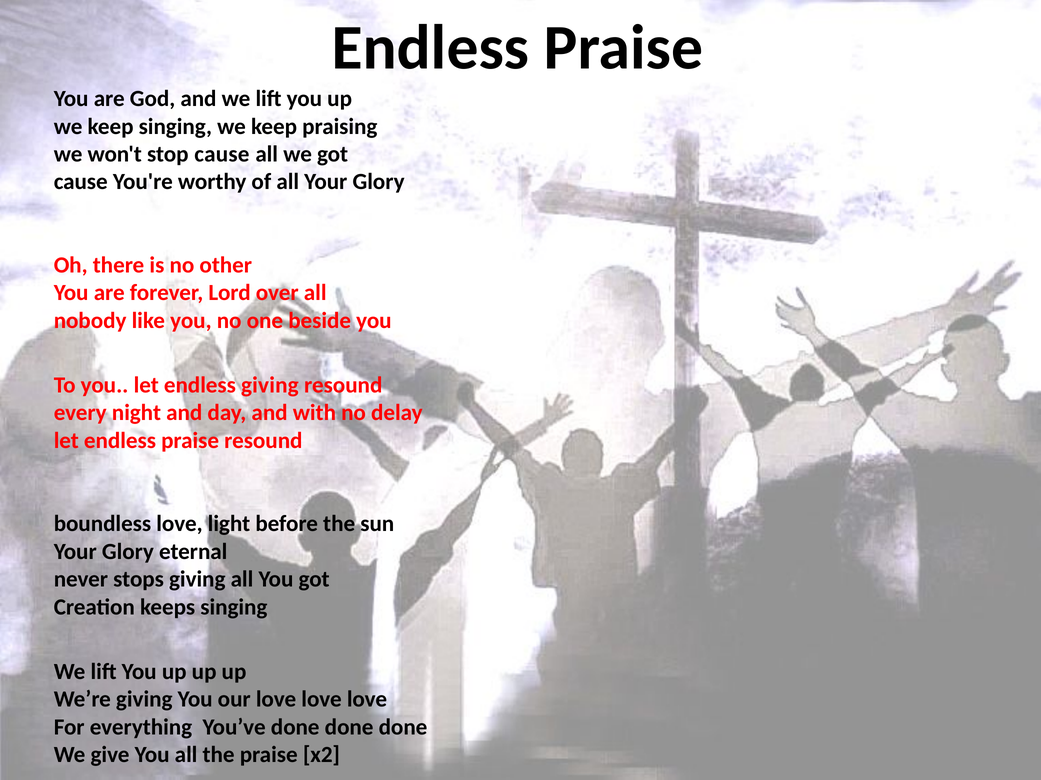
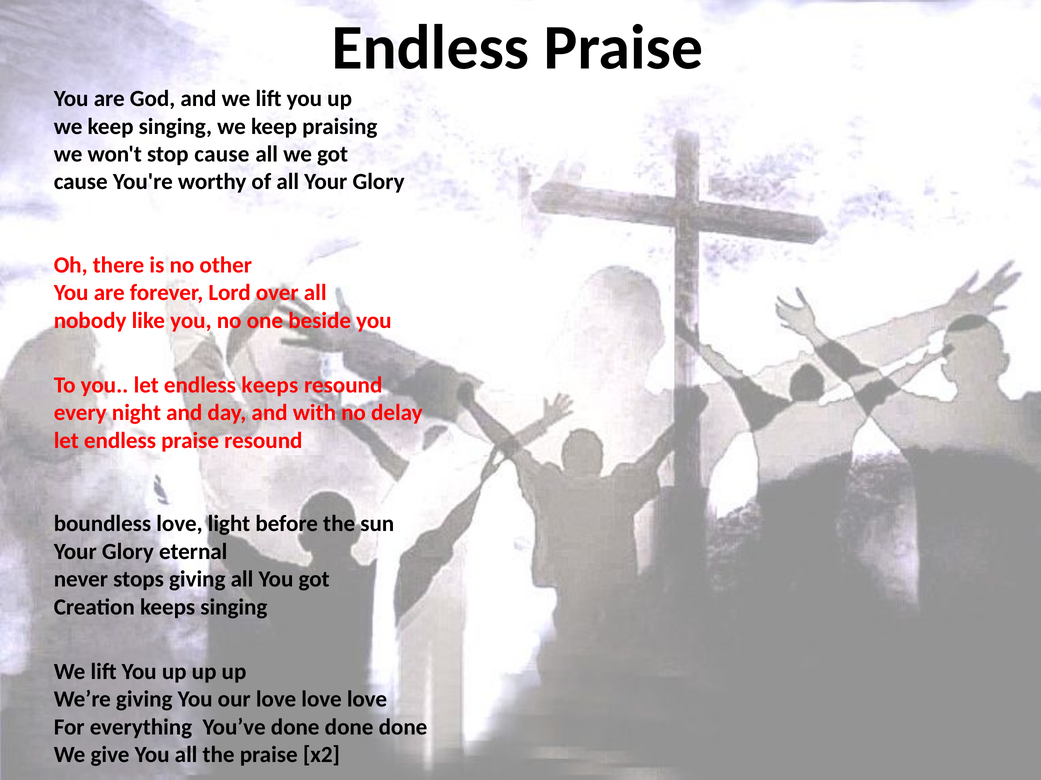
endless giving: giving -> keeps (270, 385)
